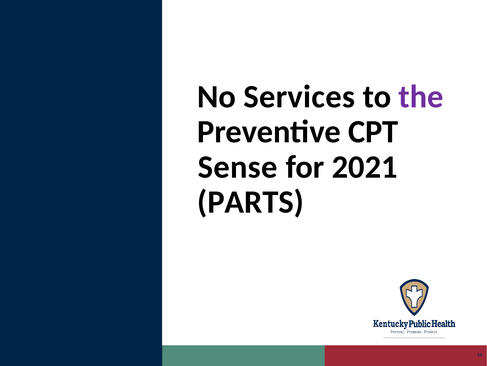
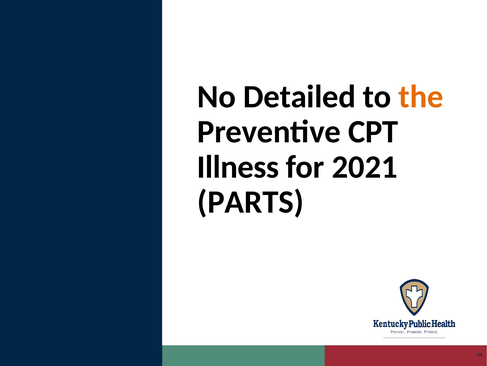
Services: Services -> Detailed (300, 96)
the colour: purple -> orange (421, 96)
Sense: Sense -> Illness (238, 167)
